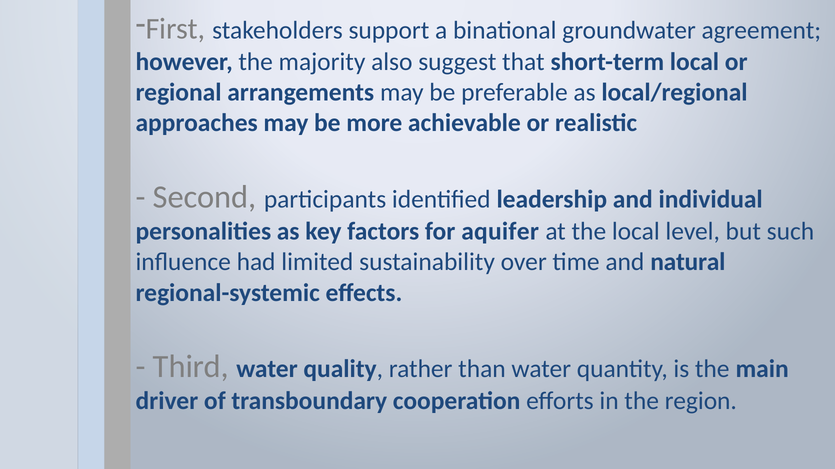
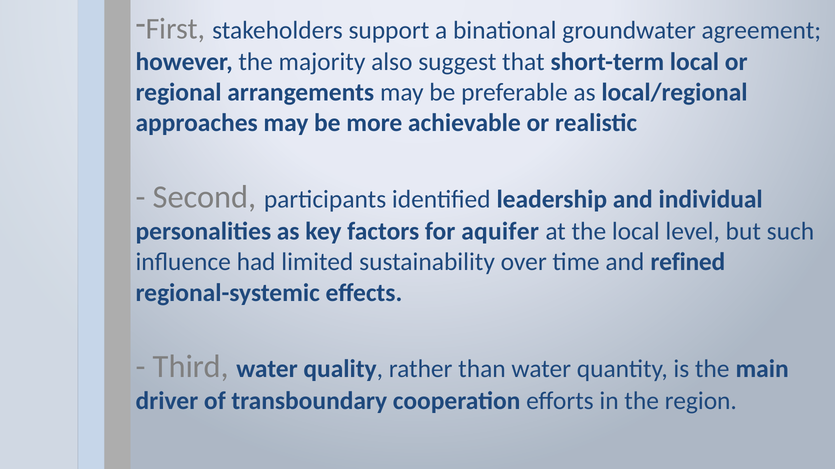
natural: natural -> refined (688, 262)
